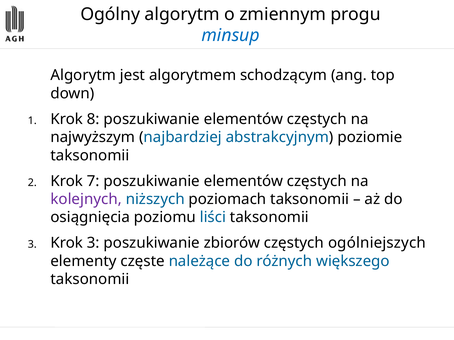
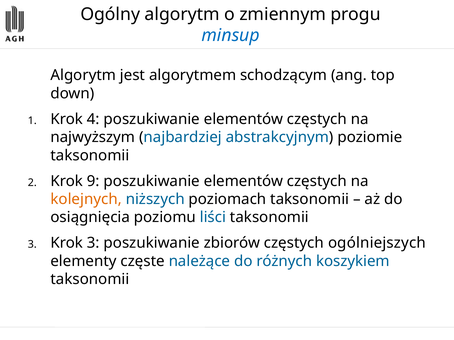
8: 8 -> 4 (93, 119)
7: 7 -> 9 (93, 181)
kolejnych colour: purple -> orange (86, 199)
większego: większego -> koszykiem (353, 262)
